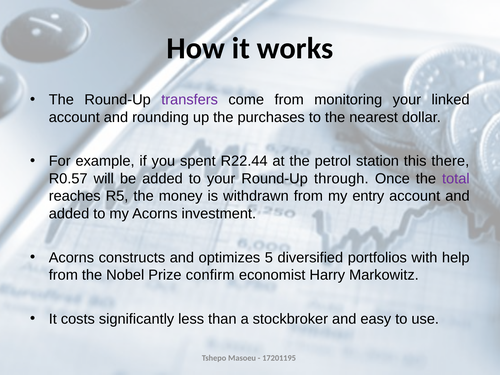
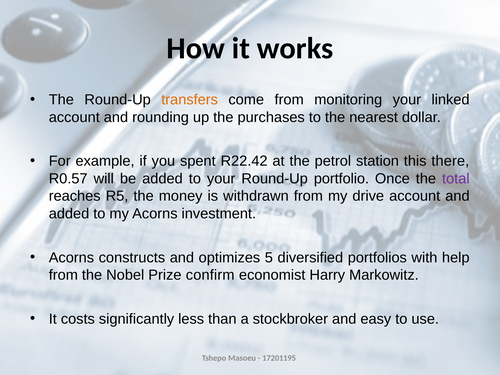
transfers colour: purple -> orange (190, 100)
R22.44: R22.44 -> R22.42 (244, 161)
through: through -> portfolio (341, 179)
entry: entry -> drive (368, 196)
